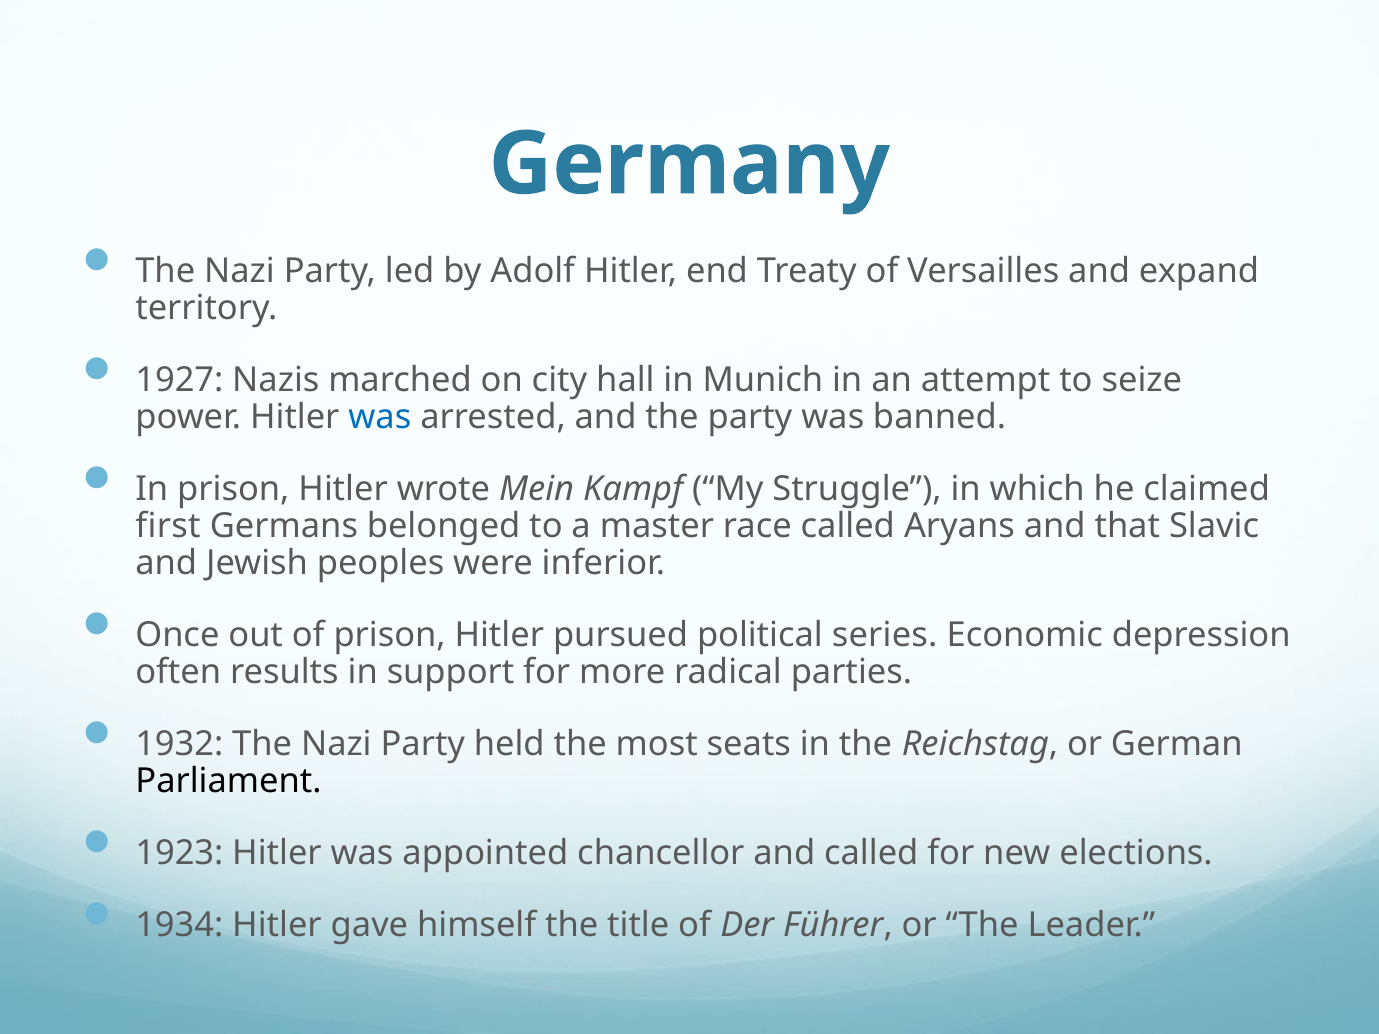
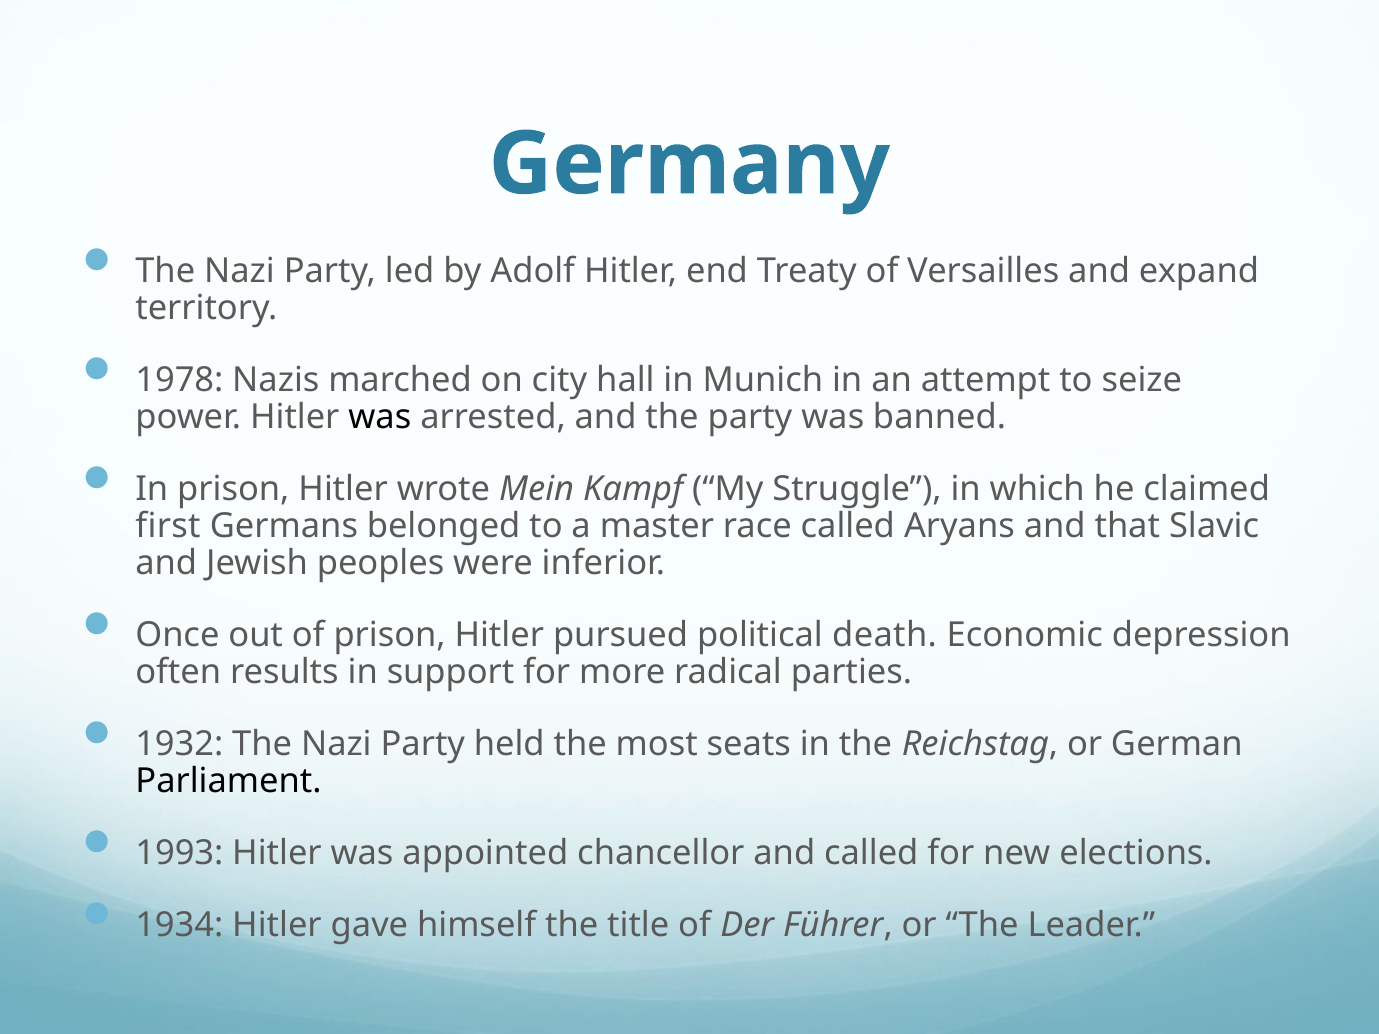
1927: 1927 -> 1978 (179, 380)
was colour: blue -> black (380, 418)
series: series -> death (885, 635)
1923: 1923 -> 1993 (179, 853)
